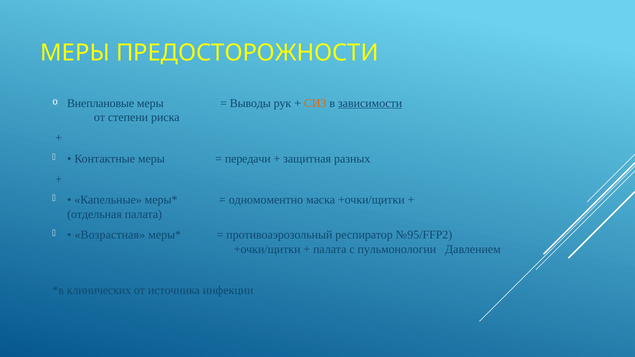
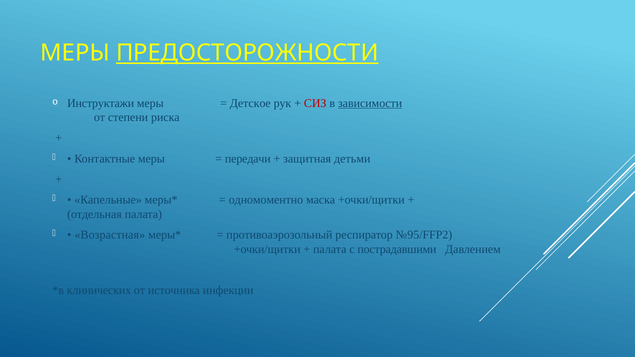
ПРЕДОСТОРОЖНОСТИ underline: none -> present (247, 53)
Внеплановые: Внеплановые -> Инструктажи (101, 103)
Выводы: Выводы -> Детское (250, 103)
СИЗ colour: orange -> red (315, 103)
разных: разных -> детьми (352, 159)
пульмонологии: пульмонологии -> пострадавшими (397, 249)
